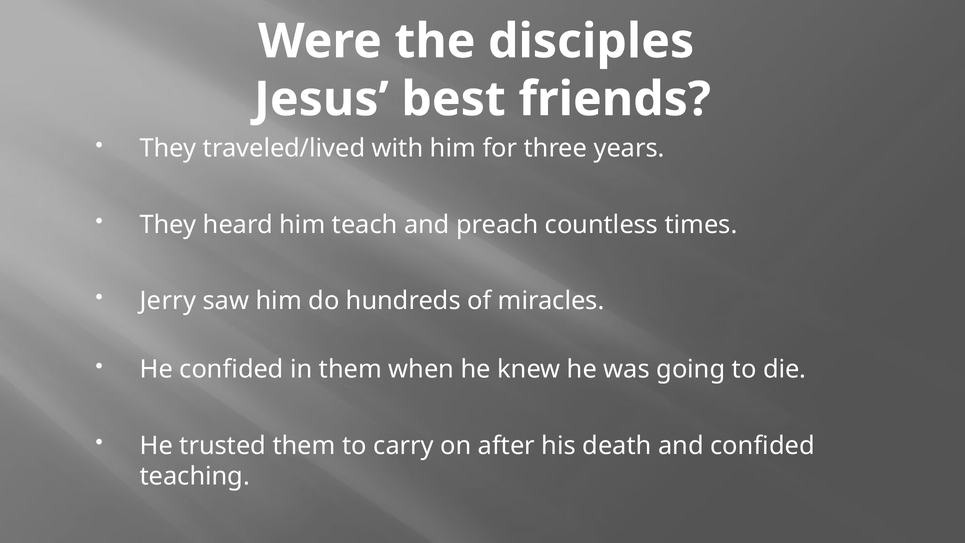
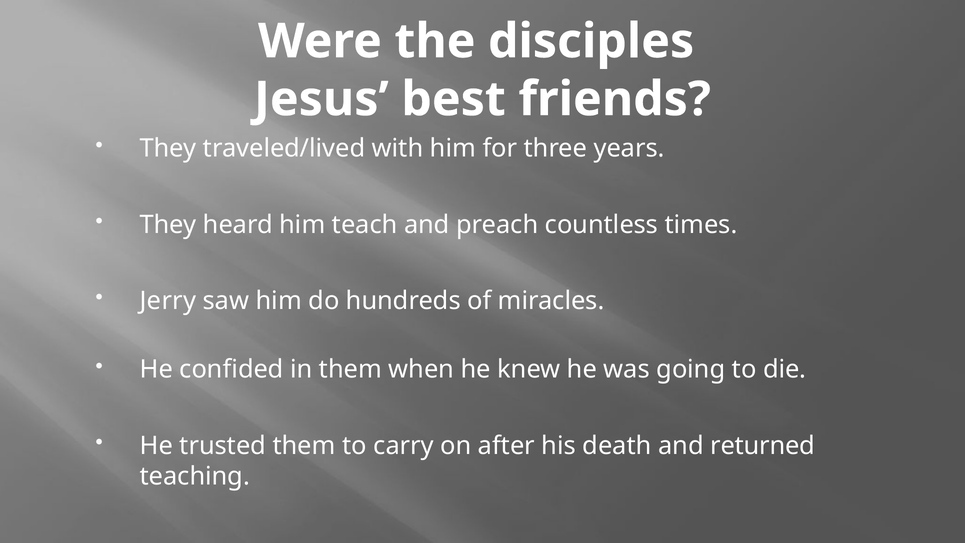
and confided: confided -> returned (763, 445)
